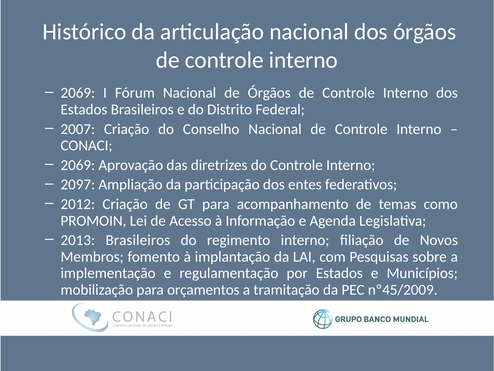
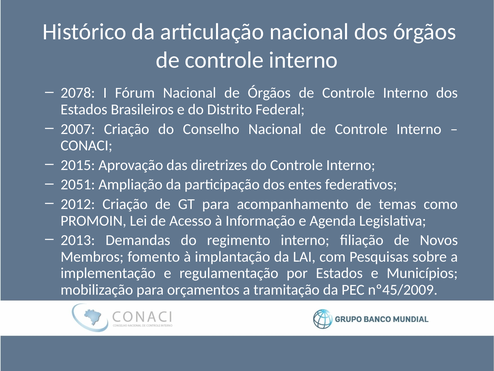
2069: 2069 -> 2078 (78, 93)
2069: 2069 -> 2015 (78, 165)
2097: 2097 -> 2051 (78, 184)
2013 Brasileiros: Brasileiros -> Demandas (138, 240)
